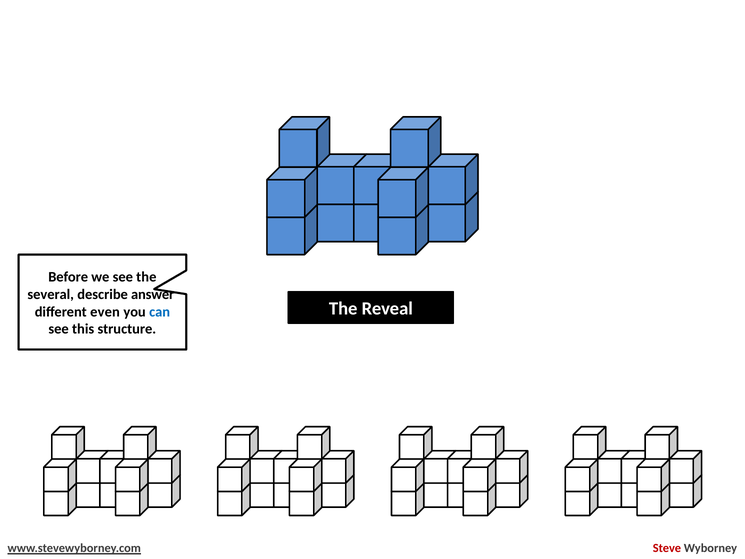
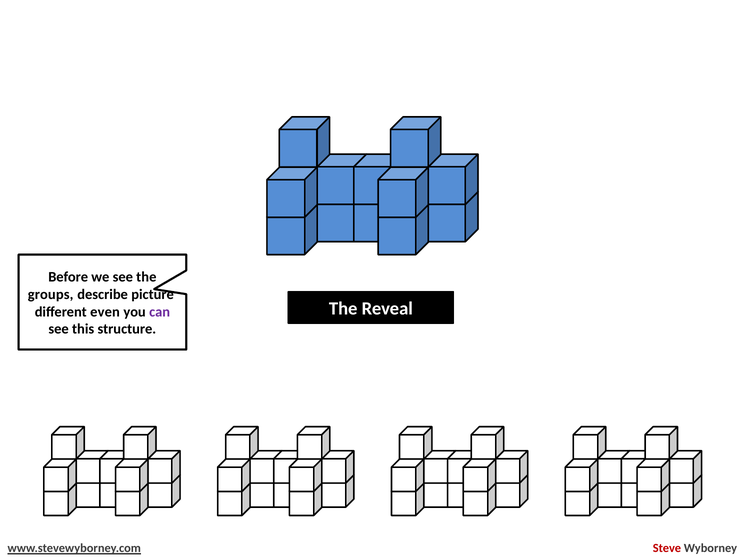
several: several -> groups (51, 294)
answer: answer -> picture (153, 294)
can colour: blue -> purple (160, 312)
